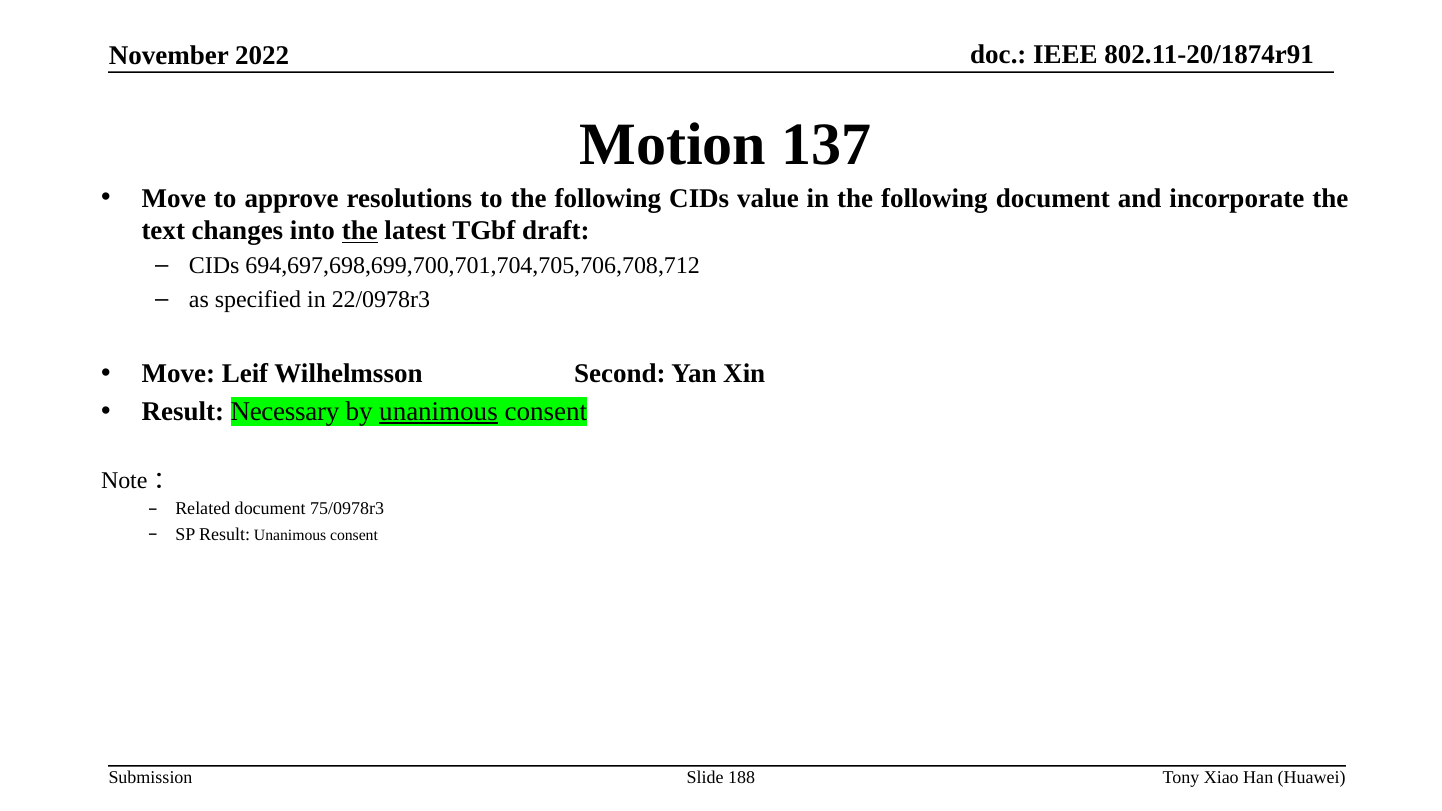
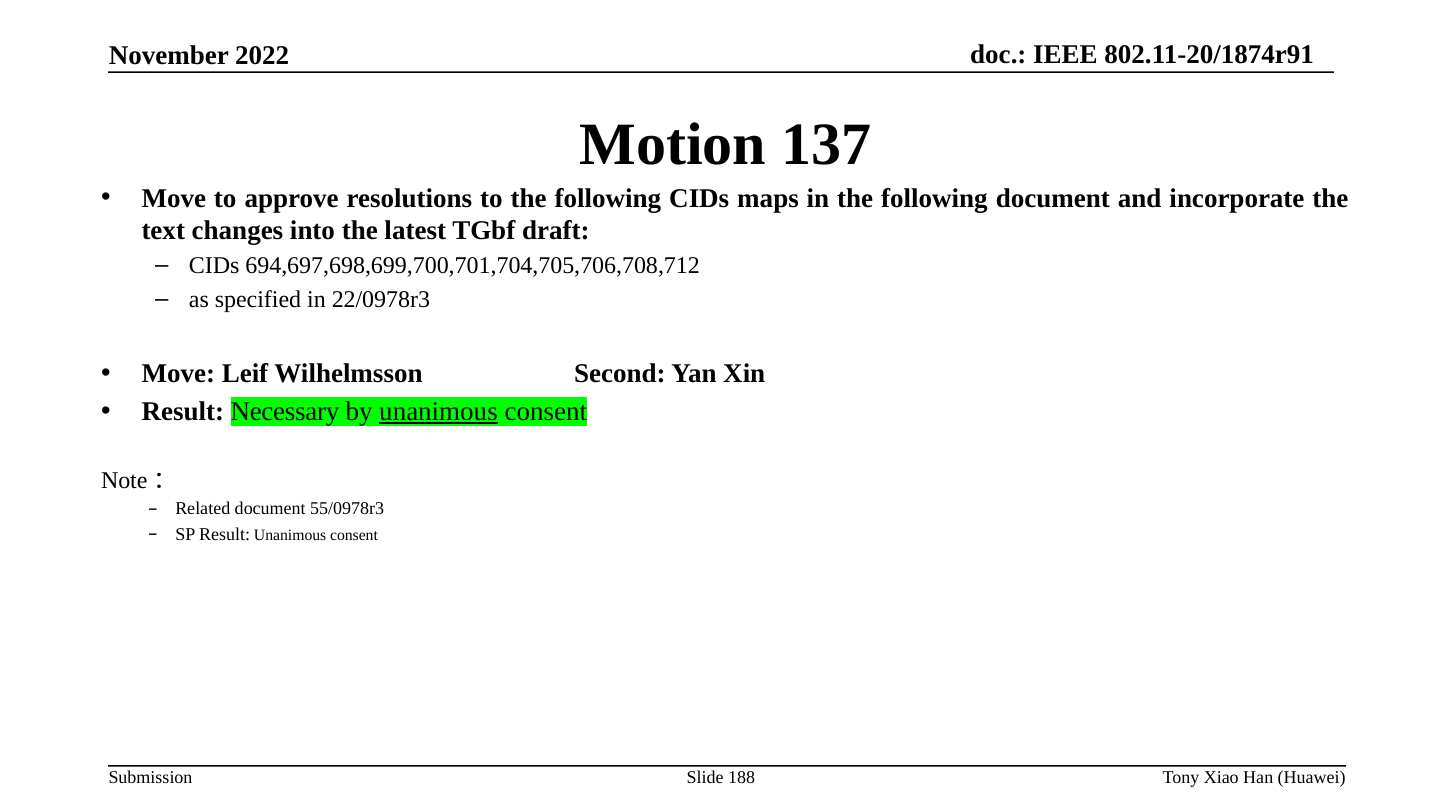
value: value -> maps (768, 198)
the underline: present -> none (360, 231)
75/0978r3: 75/0978r3 -> 55/0978r3 (347, 509)
